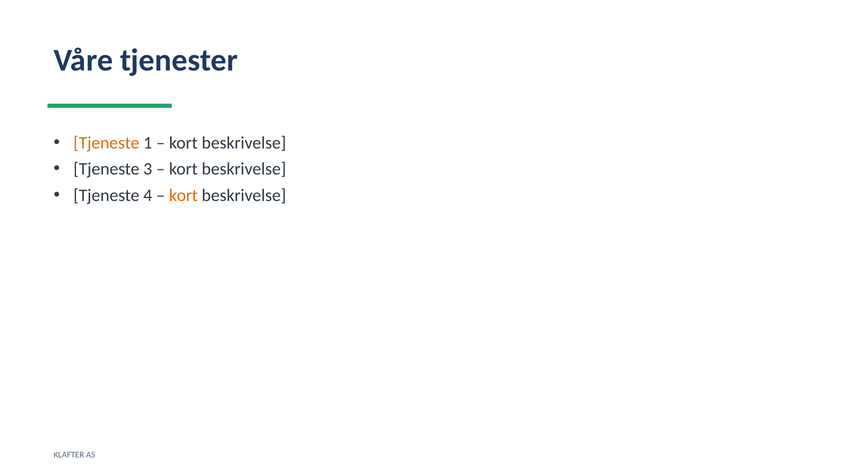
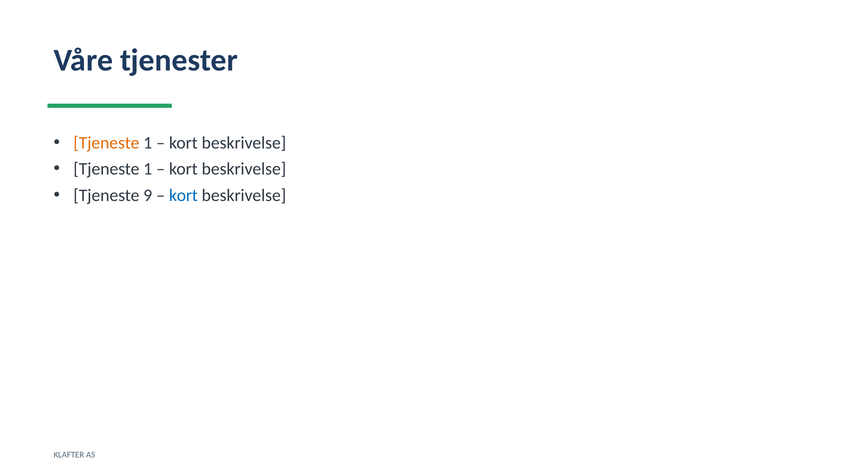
3: 3 -> 1 (148, 169)
4: 4 -> 9 (148, 195)
kort colour: orange -> blue (183, 195)
